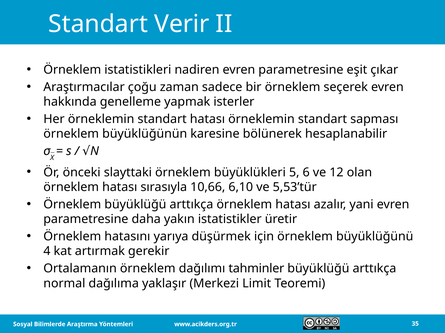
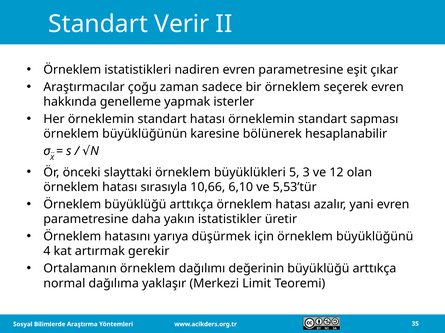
6: 6 -> 3 (306, 173)
tahminler: tahminler -> değerinin (256, 269)
